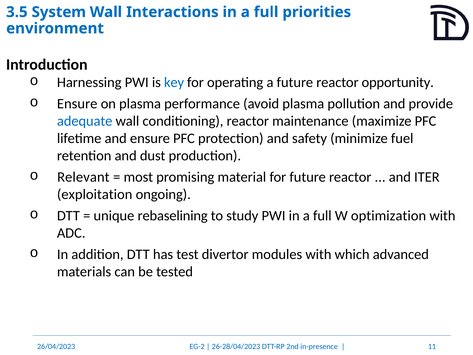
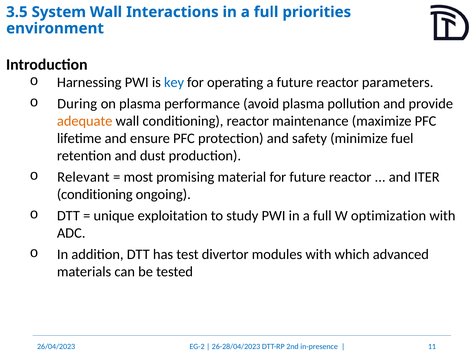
opportunity: opportunity -> parameters (398, 82)
Ensure: Ensure -> During (77, 104)
adequate colour: blue -> orange (85, 121)
exploitation: exploitation -> conditioning (95, 194)
rebaselining: rebaselining -> exploitation (173, 216)
